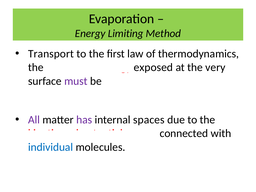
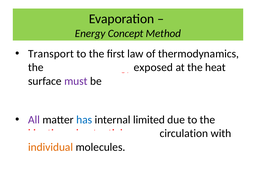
Limiting: Limiting -> Concept (126, 33)
very: very -> heat (215, 67)
has colour: purple -> blue (84, 120)
spaces: spaces -> limited (149, 120)
connected: connected -> circulation (184, 133)
individual colour: blue -> orange (51, 147)
